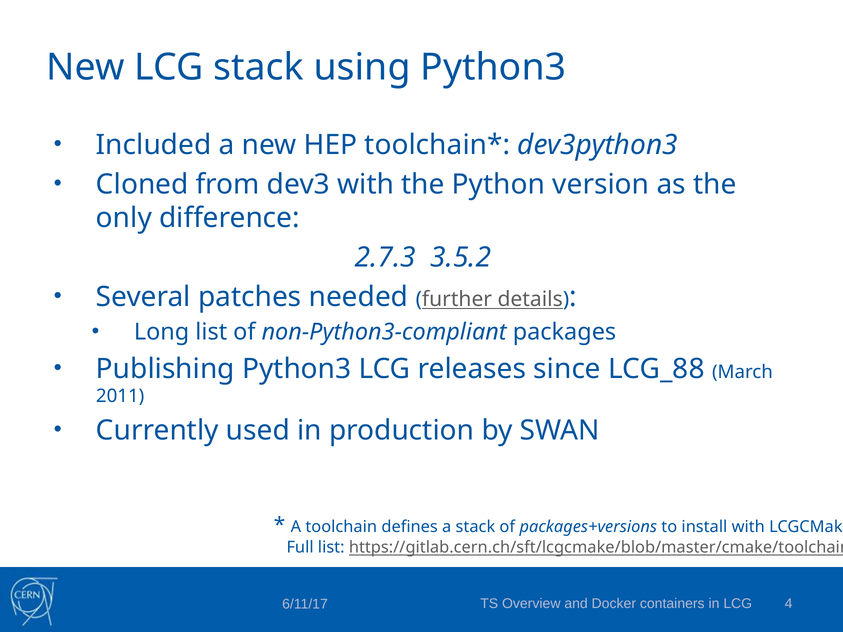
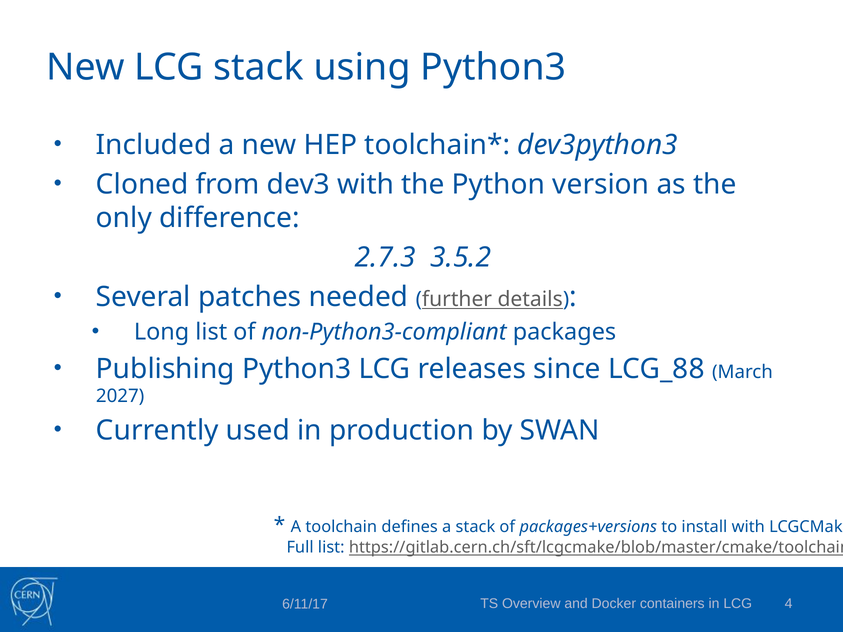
2011: 2011 -> 2027 (120, 396)
